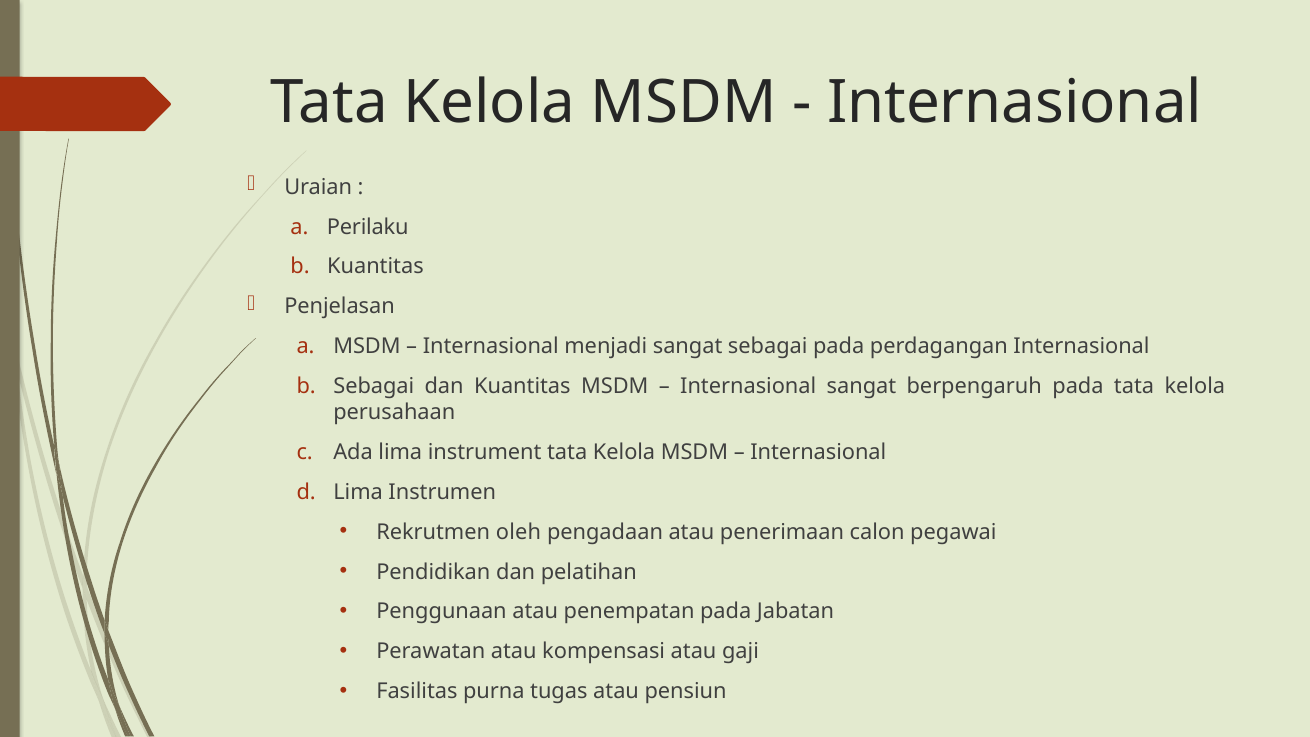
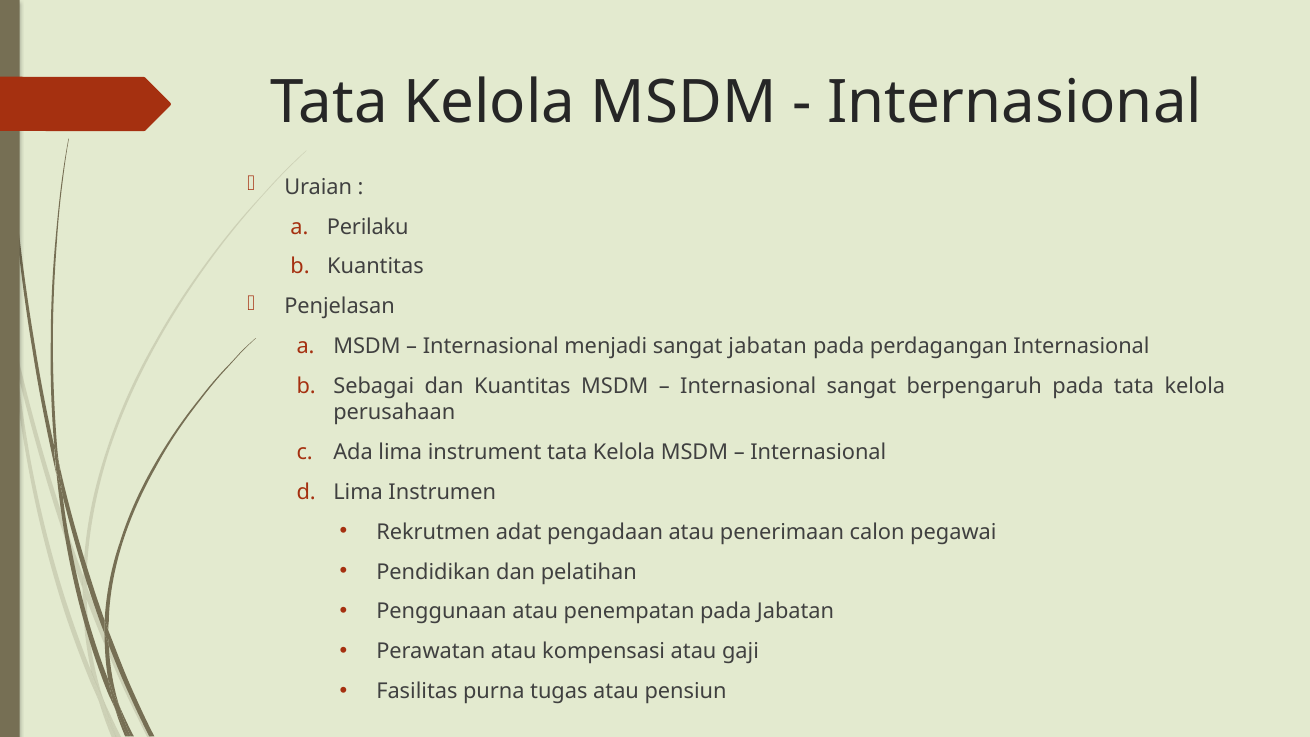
sangat sebagai: sebagai -> jabatan (768, 346)
oleh: oleh -> adat (519, 532)
